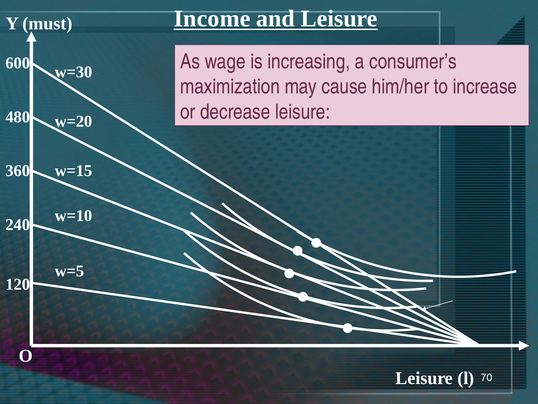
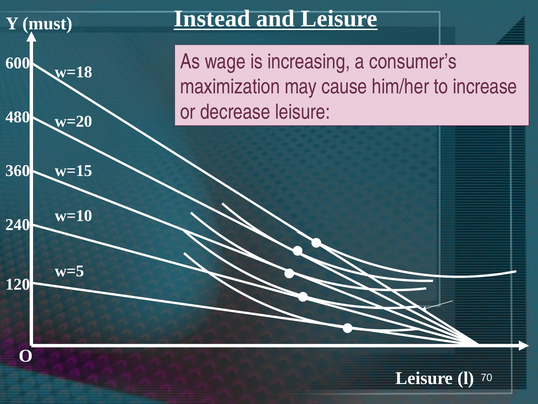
Income: Income -> Instead (212, 19)
w=30: w=30 -> w=18 (73, 72)
